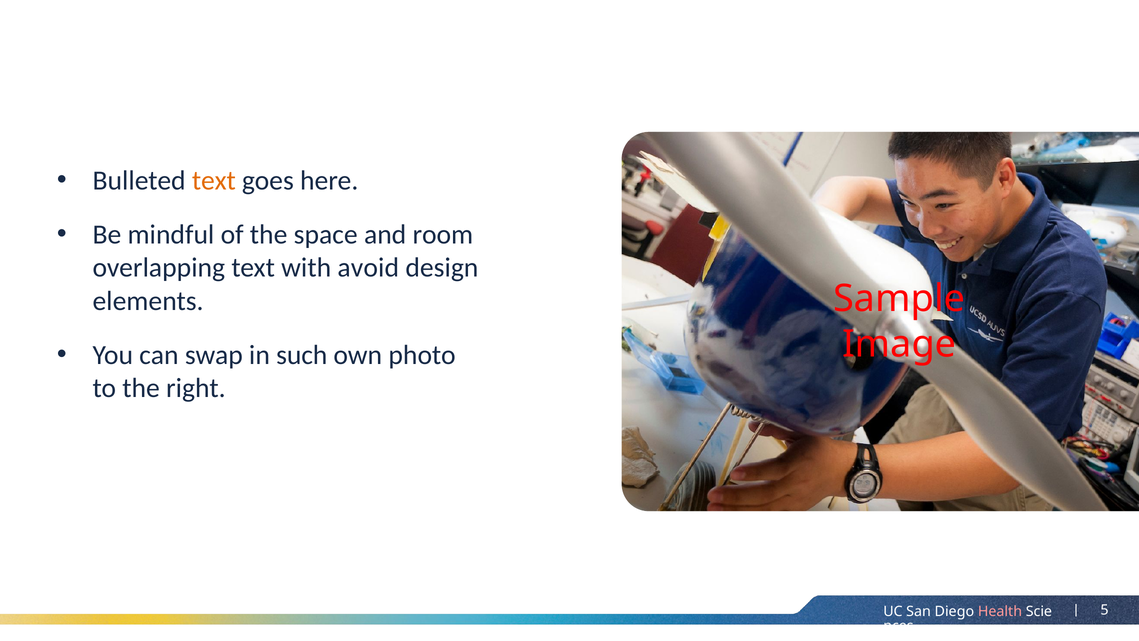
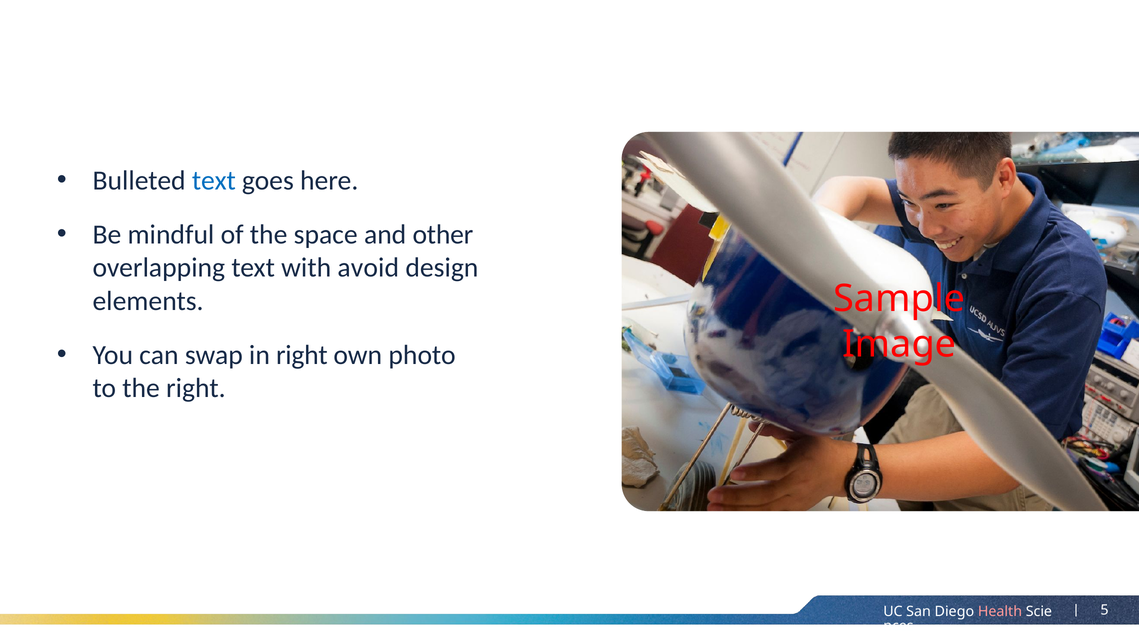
text colour: orange -> blue (214, 181)
room: room -> other (443, 234)
in such: such -> right (302, 355)
